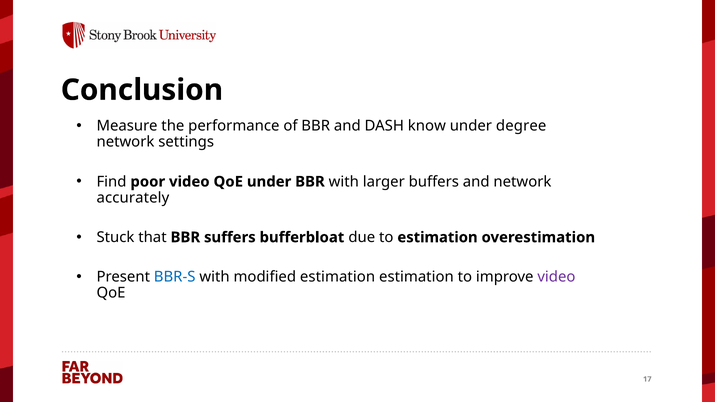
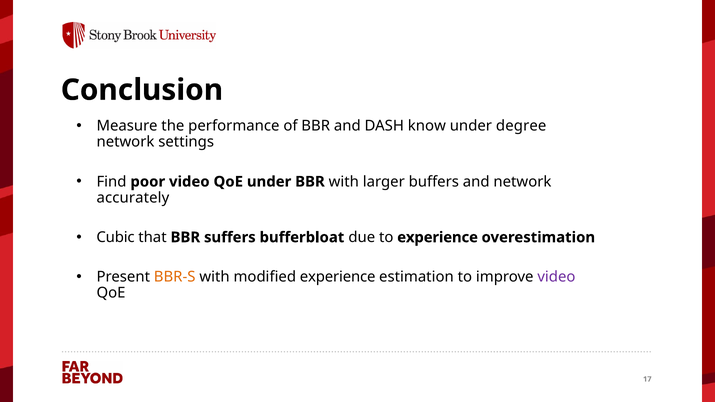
Stuck: Stuck -> Cubic (116, 237)
to estimation: estimation -> experience (438, 237)
BBR-S colour: blue -> orange (175, 277)
modified estimation: estimation -> experience (338, 277)
